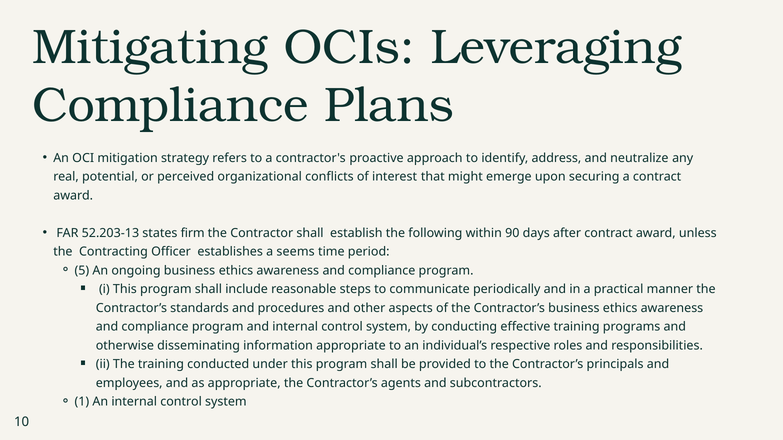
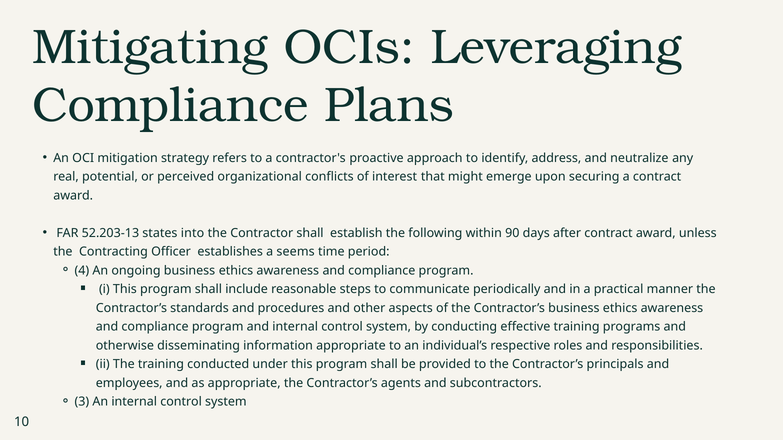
firm: firm -> into (193, 233)
5: 5 -> 4 (82, 271)
1: 1 -> 3 (82, 402)
